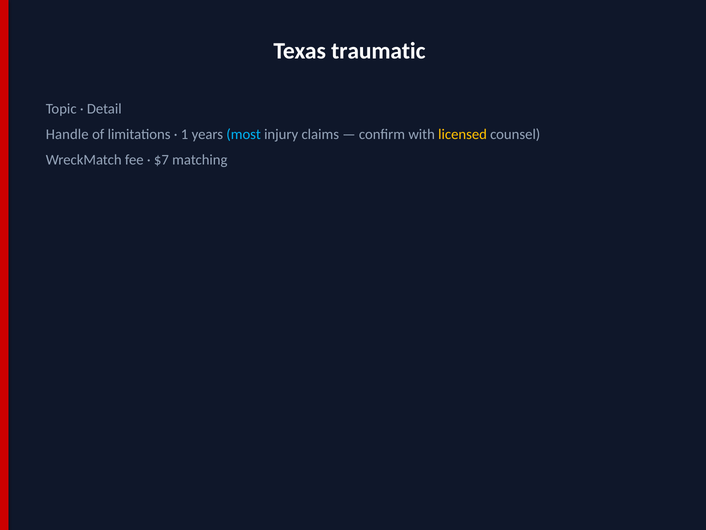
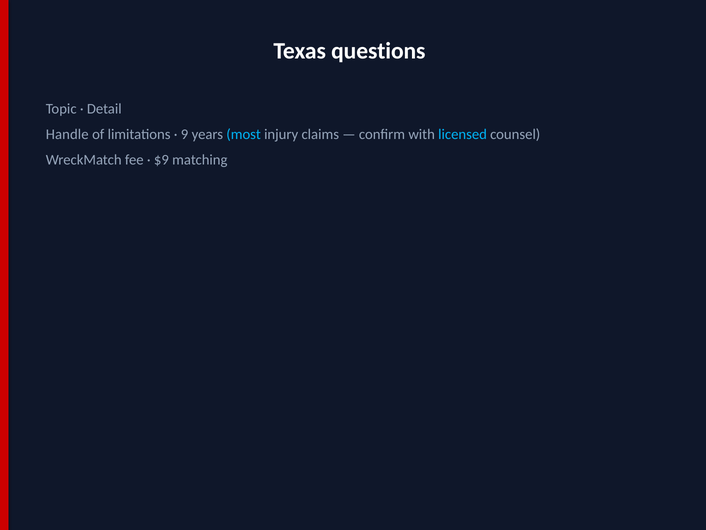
traumatic: traumatic -> questions (378, 51)
1: 1 -> 9 (185, 134)
licensed colour: yellow -> light blue (463, 134)
$7: $7 -> $9 (161, 160)
